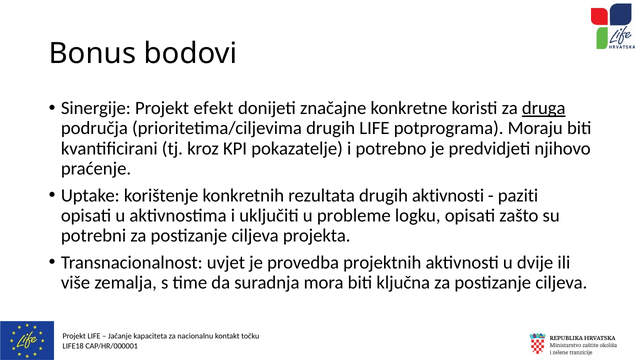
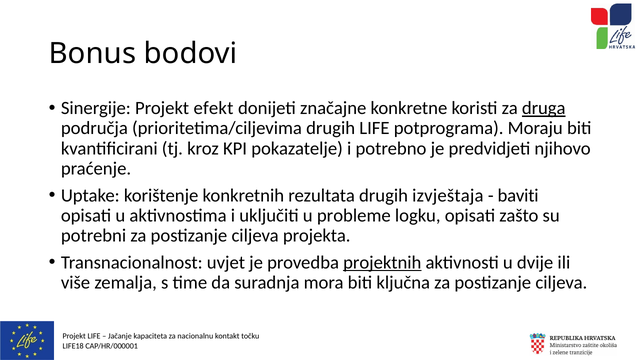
drugih aktivnosti: aktivnosti -> izvještaja (448, 196)
paziti: paziti -> baviti (518, 196)
projektnih underline: none -> present (382, 263)
